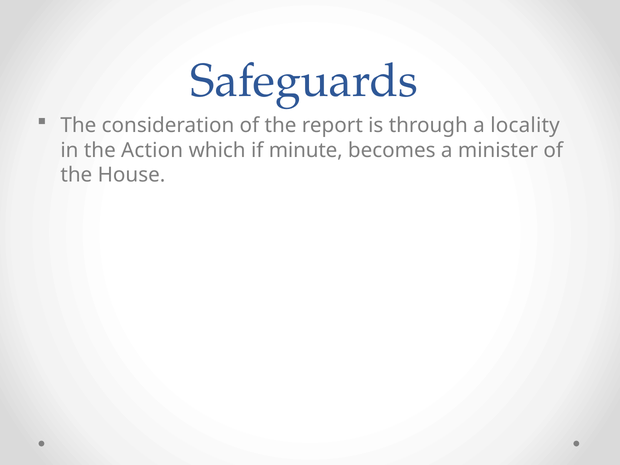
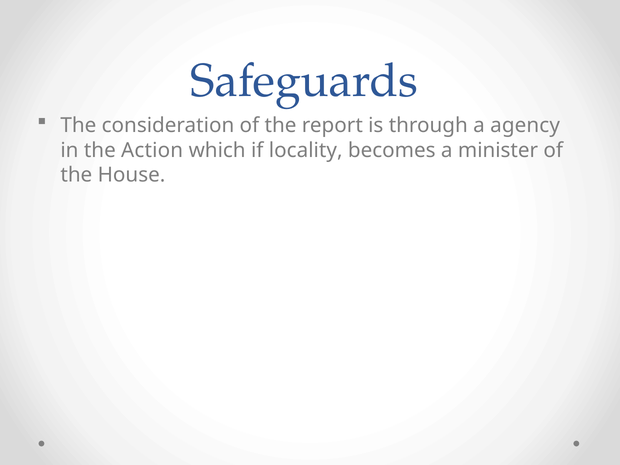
locality: locality -> agency (525, 125)
minute: minute -> locality (306, 150)
